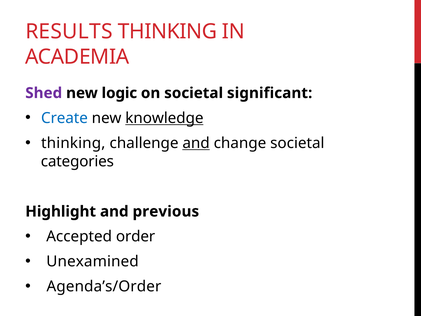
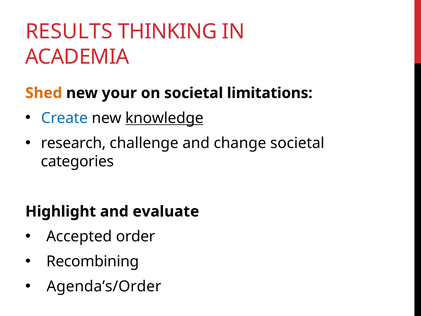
Shed colour: purple -> orange (44, 93)
logic: logic -> your (119, 93)
significant: significant -> limitations (270, 93)
thinking: thinking -> research (73, 143)
and underline: present -> none (196, 143)
previous: previous -> evaluate (166, 211)
Unexamined: Unexamined -> Recombining (93, 261)
